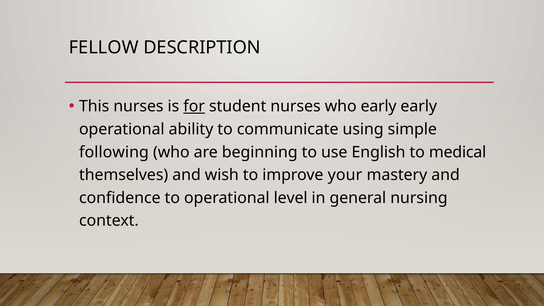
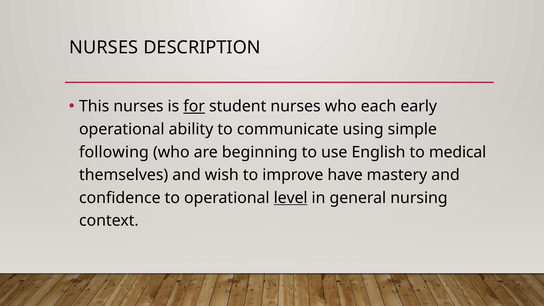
FELLOW: FELLOW -> NURSES (104, 48)
who early: early -> each (378, 106)
your: your -> have (345, 175)
level underline: none -> present (291, 198)
